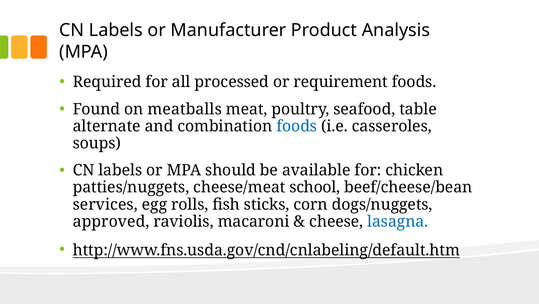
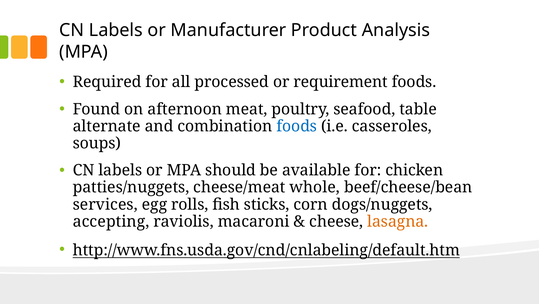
meatballs: meatballs -> afternoon (185, 109)
school: school -> whole (315, 187)
approved: approved -> accepting (111, 221)
lasagna colour: blue -> orange (398, 221)
